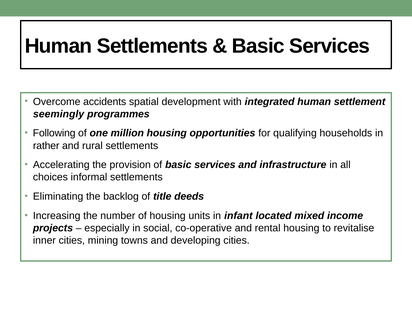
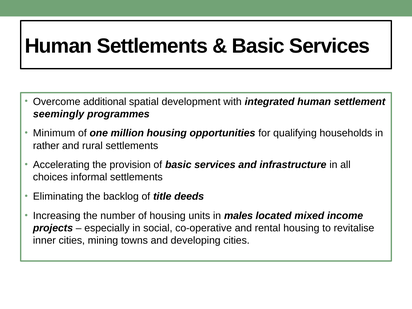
accidents: accidents -> additional (105, 102)
Following: Following -> Minimum (54, 133)
infant: infant -> males (239, 216)
